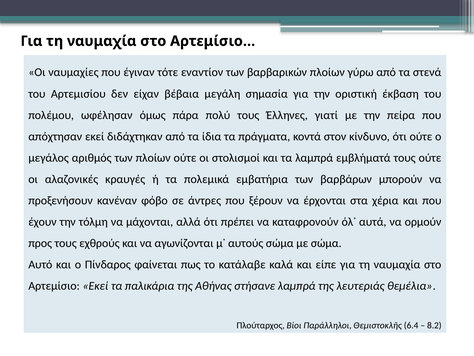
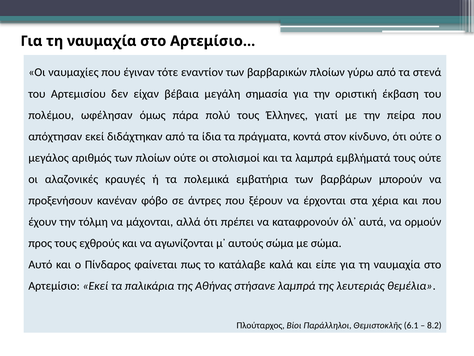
6.4: 6.4 -> 6.1 (411, 325)
